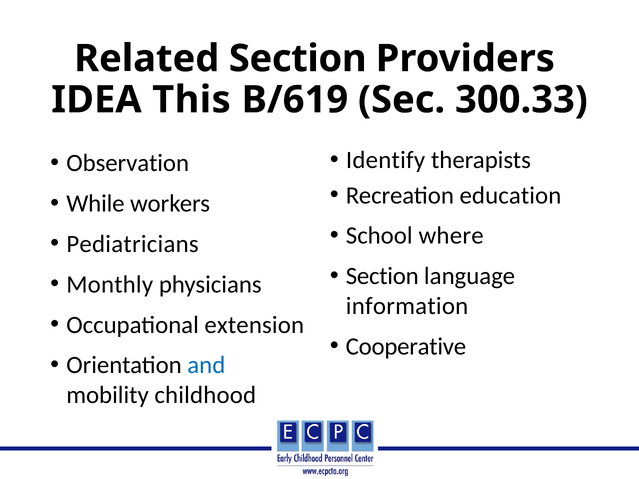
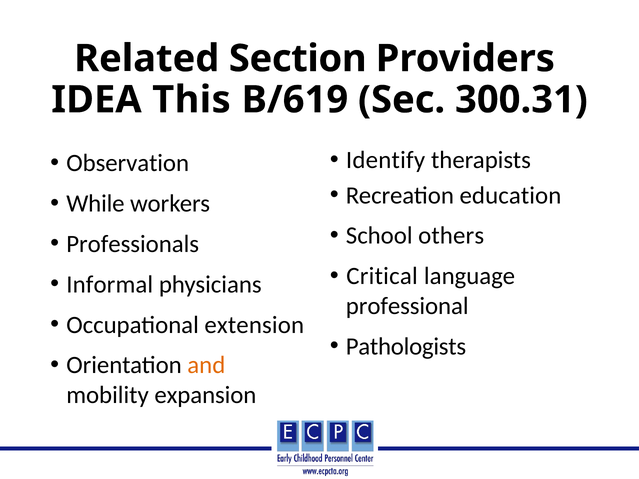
300.33: 300.33 -> 300.31 (521, 100)
where: where -> others (451, 236)
Pediatricians: Pediatricians -> Professionals (133, 244)
Section: Section -> Critical (382, 276)
Monthly: Monthly -> Informal (110, 285)
information: information -> professional (407, 306)
Cooperative: Cooperative -> Pathologists (406, 347)
and colour: blue -> orange (206, 365)
childhood: childhood -> expansion (205, 395)
